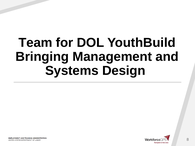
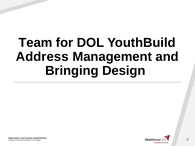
Bringing: Bringing -> Address (42, 57)
Systems: Systems -> Bringing (72, 71)
